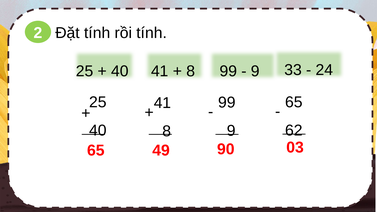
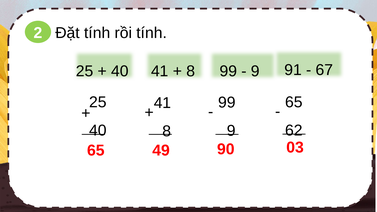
33: 33 -> 91 (293, 70)
24: 24 -> 67 (324, 70)
